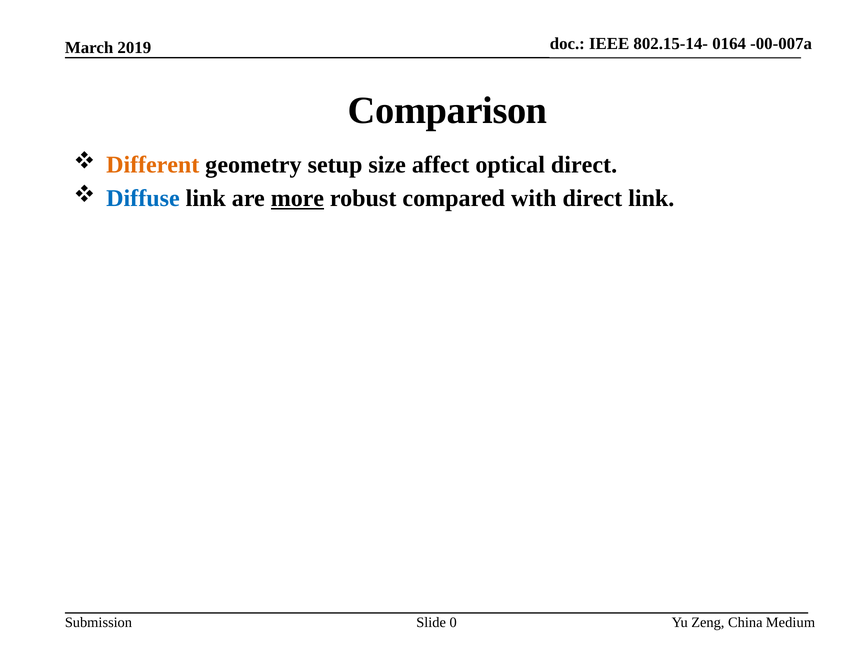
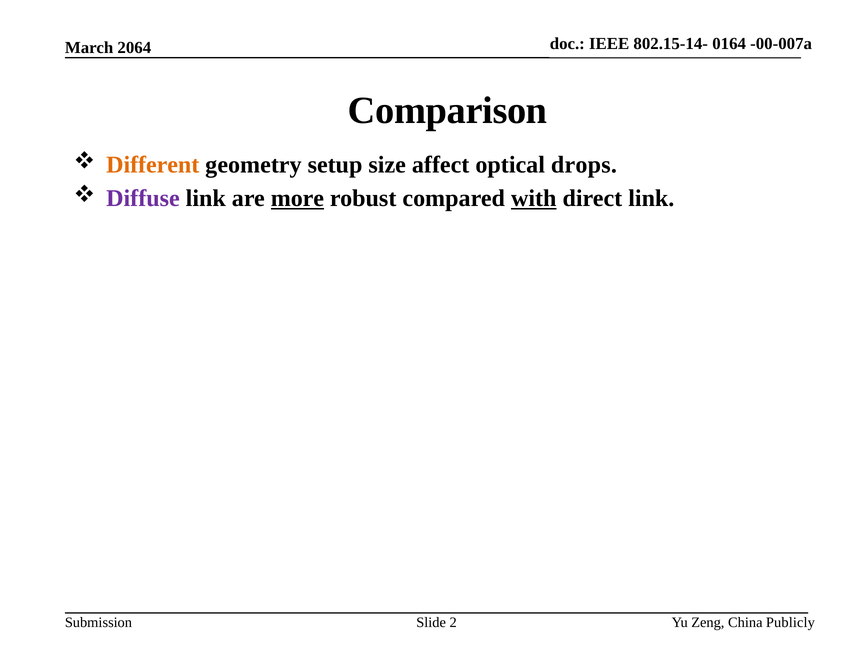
2019: 2019 -> 2064 (134, 48)
optical direct: direct -> drops (584, 165)
Diffuse colour: blue -> purple (143, 199)
with underline: none -> present (534, 199)
0: 0 -> 2 (453, 623)
Medium: Medium -> Publicly (790, 623)
